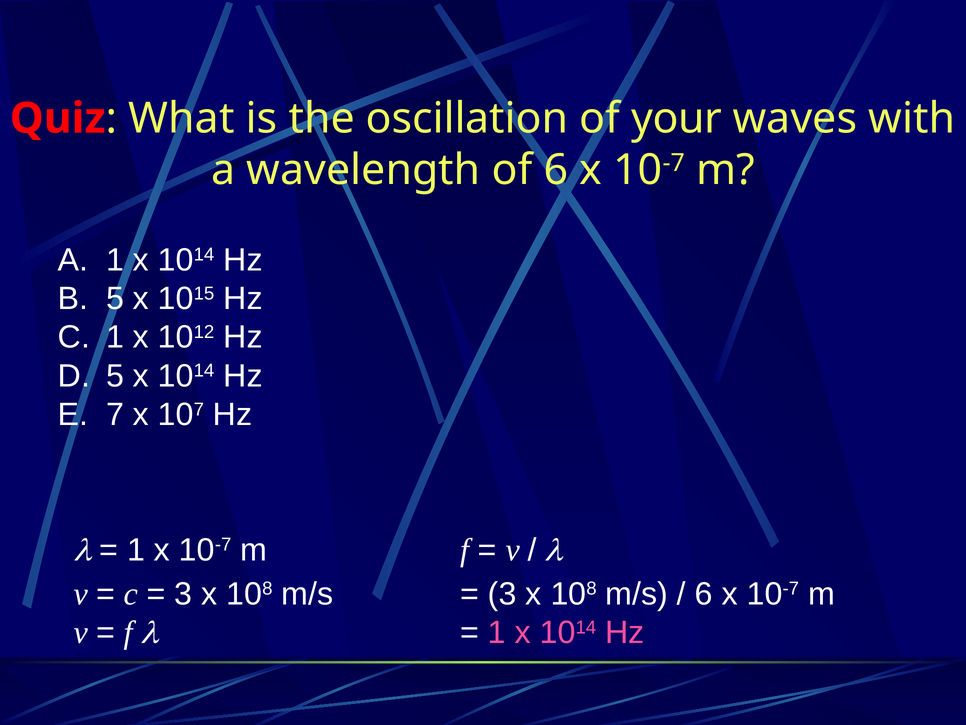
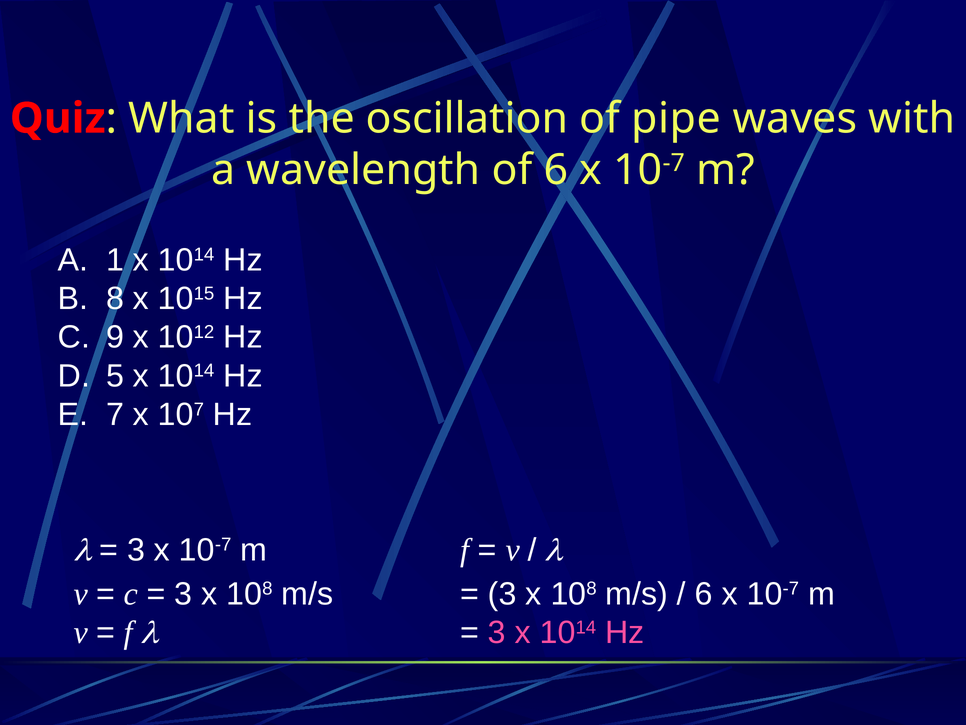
your: your -> pipe (676, 118)
5: 5 -> 8 (115, 298)
C 1: 1 -> 9 (115, 337)
1: 1 -> 3 (136, 550)
1: 1 -> 3 (497, 632)
